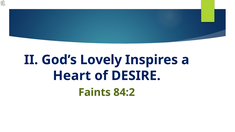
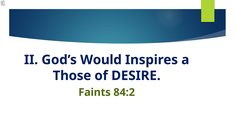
Lovely: Lovely -> Would (101, 60)
Heart: Heart -> Those (72, 76)
